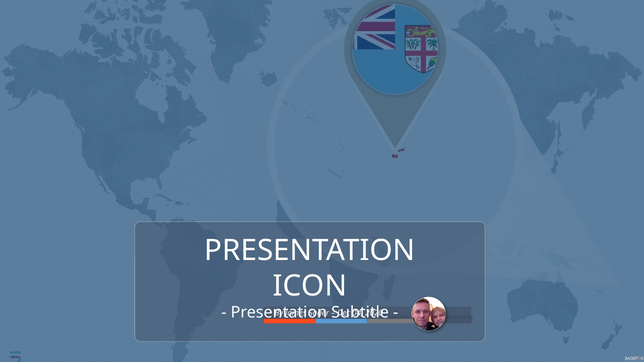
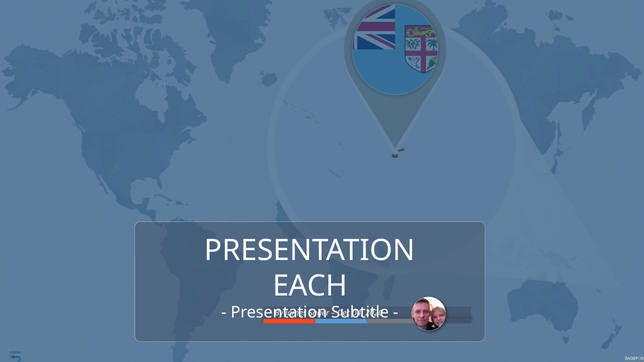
ICON: ICON -> EACH (310, 286)
